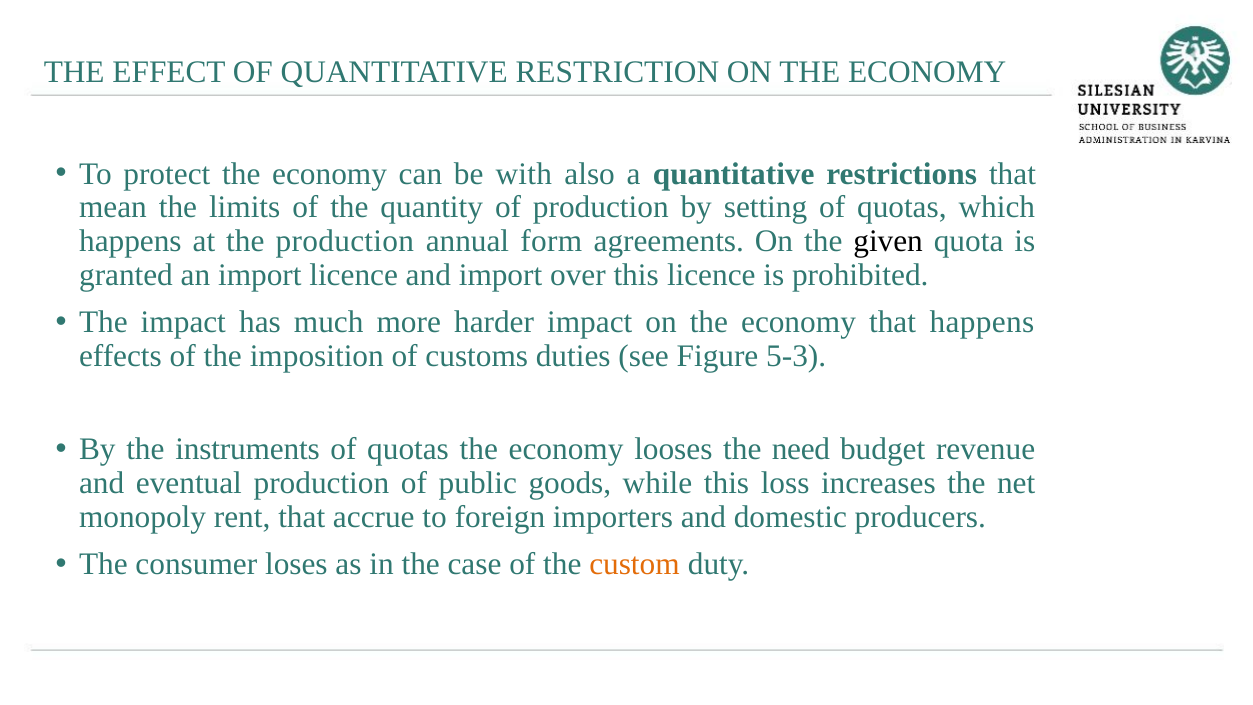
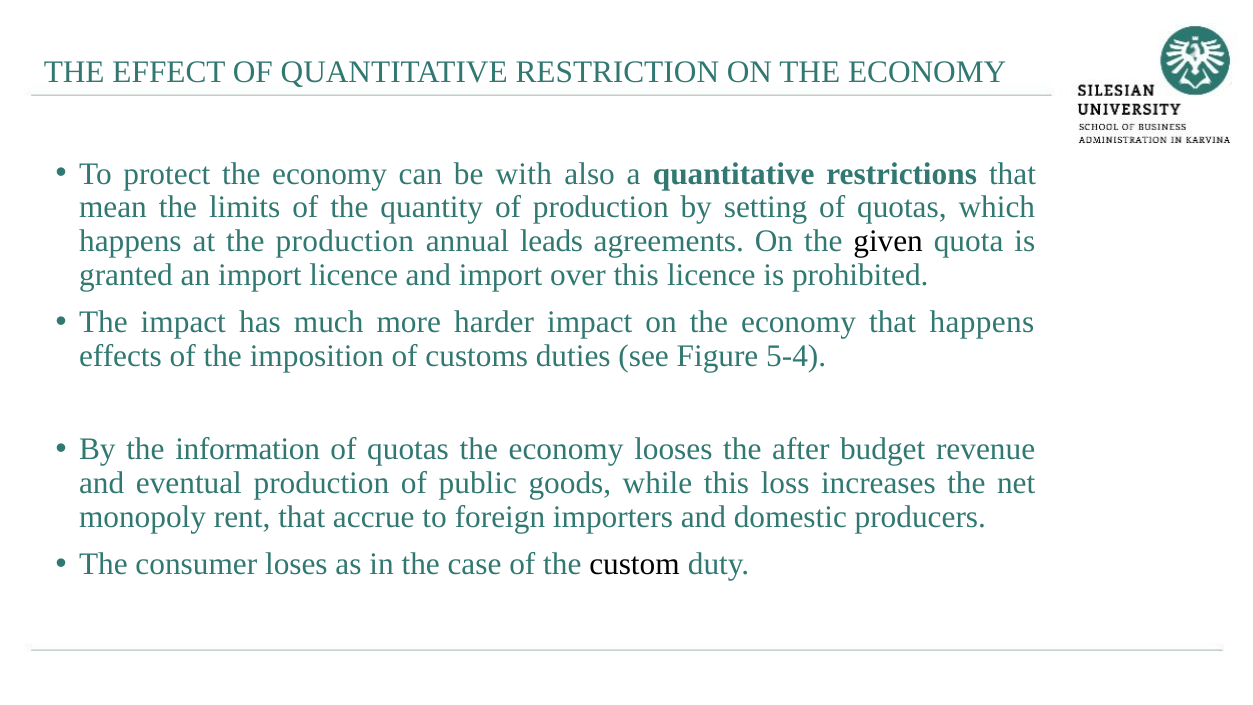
form: form -> leads (552, 241)
5-3: 5-3 -> 5-4 (796, 356)
instruments: instruments -> information (248, 450)
need: need -> after (801, 450)
custom colour: orange -> black (634, 564)
